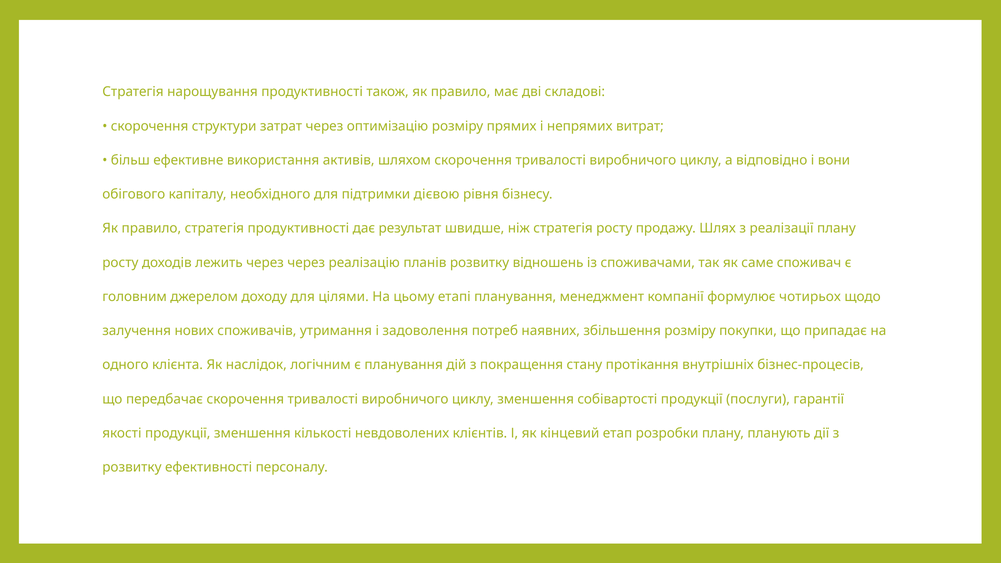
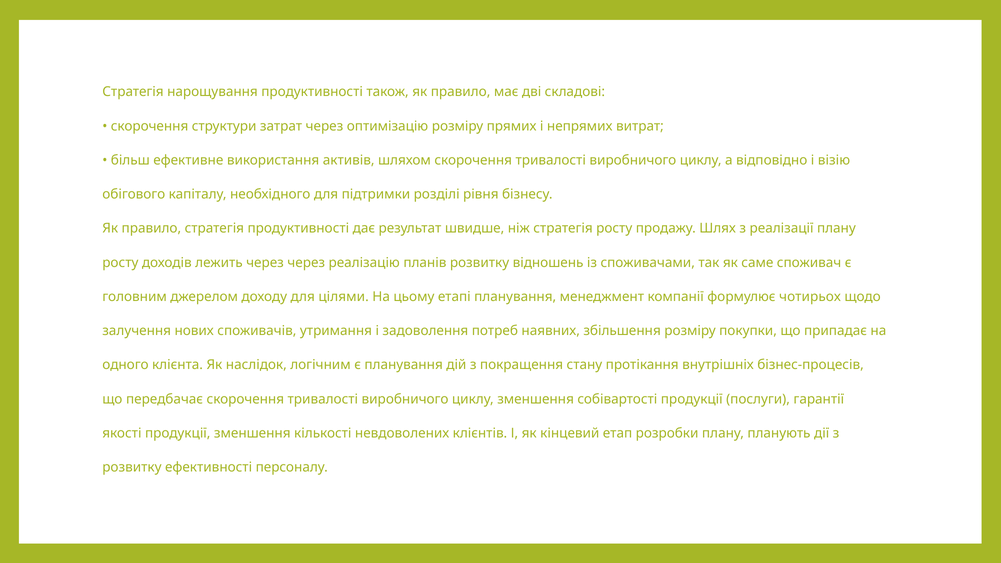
вони: вони -> візію (834, 160)
дієвою: дієвою -> розділі (437, 194)
